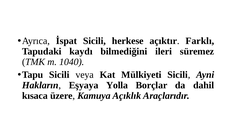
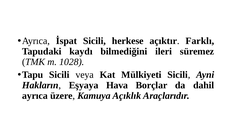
1040: 1040 -> 1028 (72, 62)
Yolla: Yolla -> Hava (117, 85)
kısaca: kısaca -> ayrıca (35, 95)
